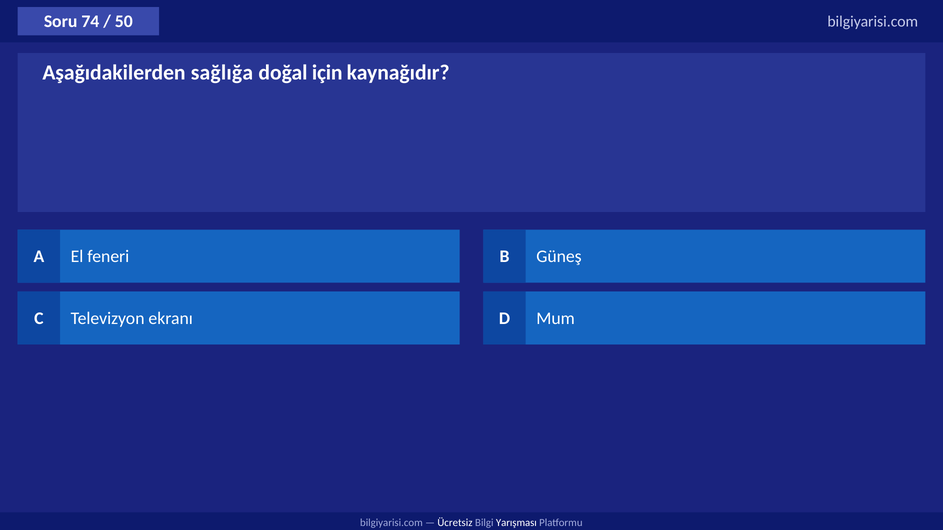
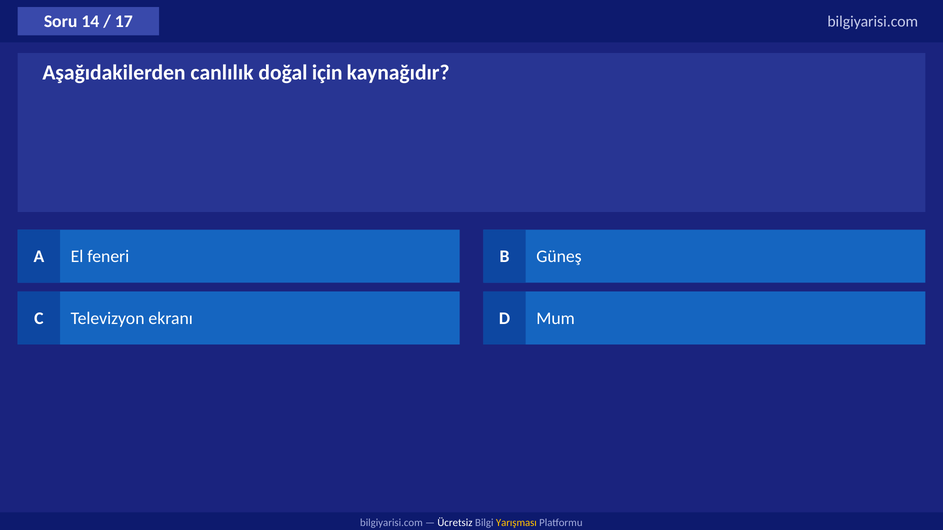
74: 74 -> 14 (90, 22)
50: 50 -> 17 (124, 22)
sağlığa: sağlığa -> canlılık (222, 73)
Yarışması colour: white -> yellow (516, 523)
